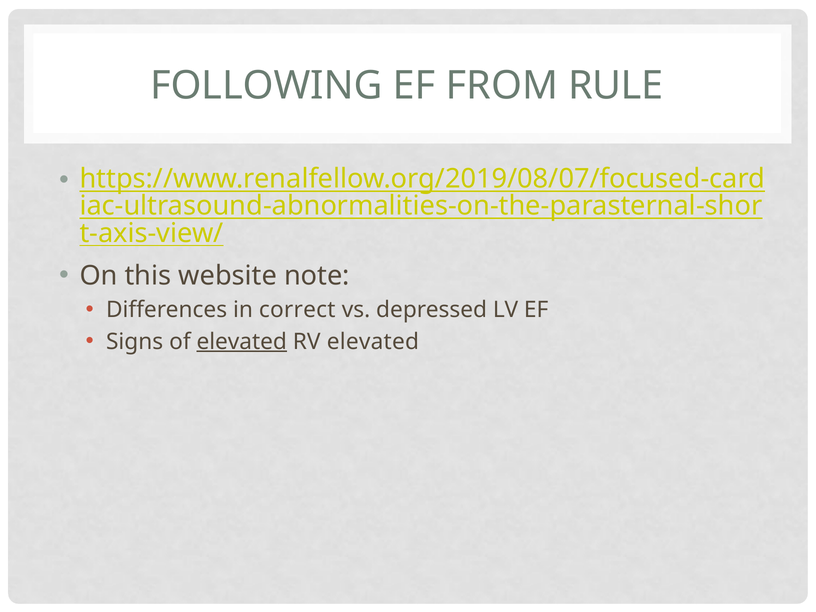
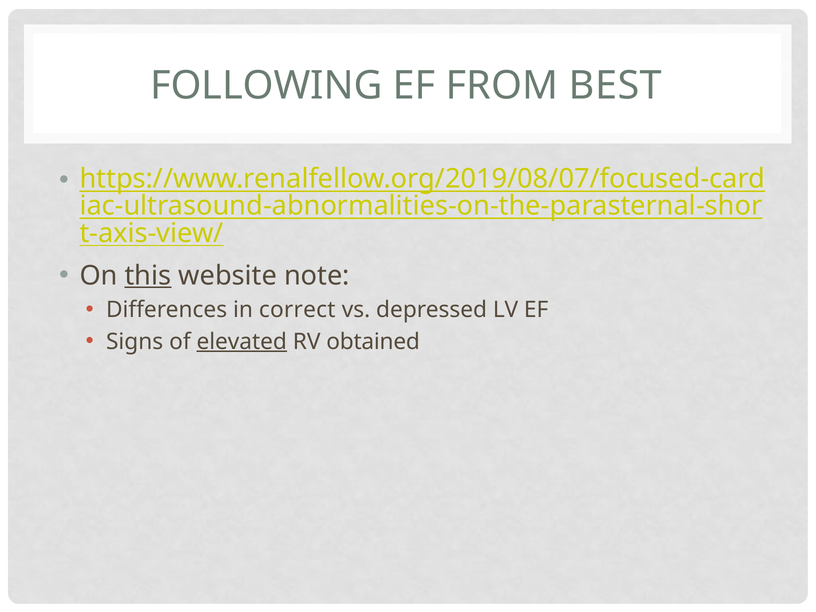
RULE: RULE -> BEST (615, 86)
this underline: none -> present (148, 276)
RV elevated: elevated -> obtained (373, 342)
